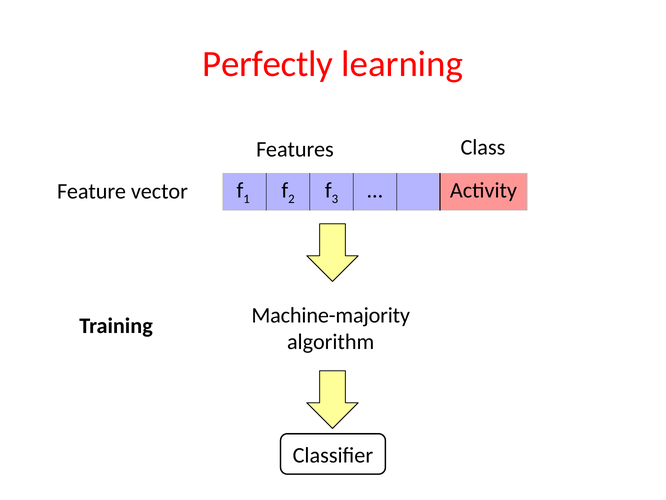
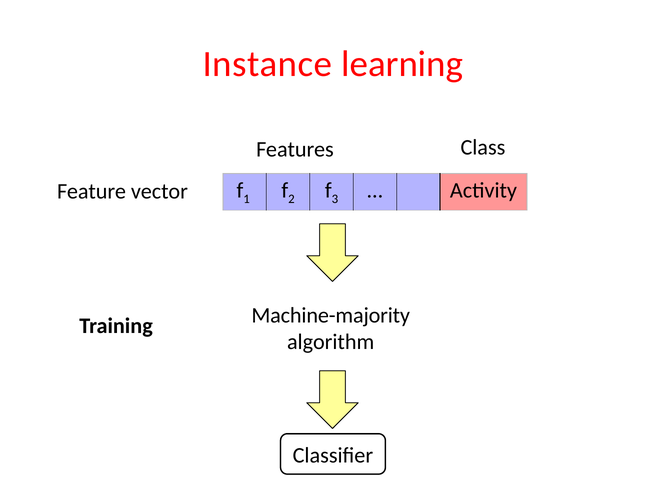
Perfectly: Perfectly -> Instance (267, 64)
